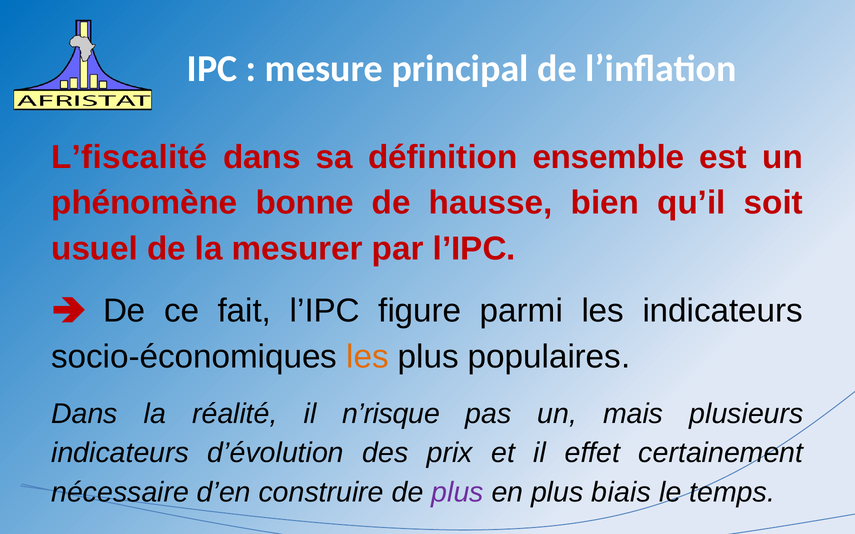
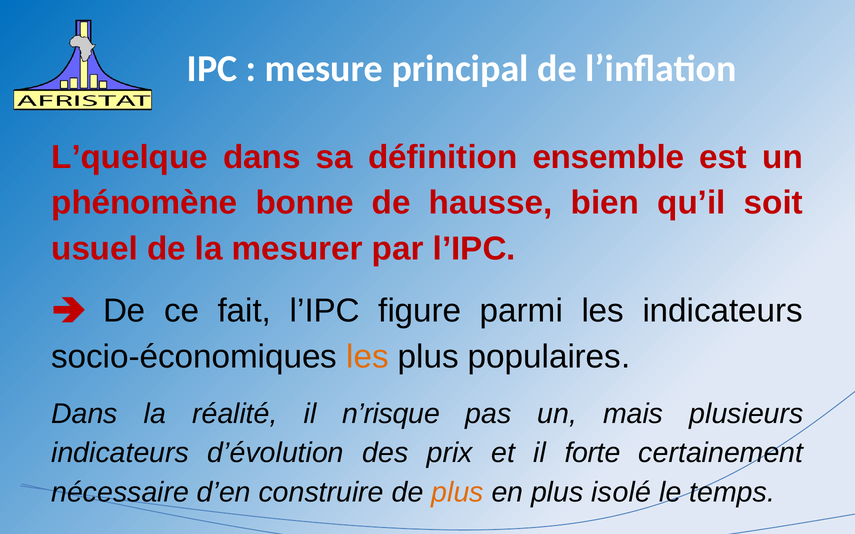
L’fiscalité: L’fiscalité -> L’quelque (130, 157)
effet: effet -> forte (593, 453)
plus colour: purple -> orange (458, 493)
biais: biais -> isolé (621, 493)
